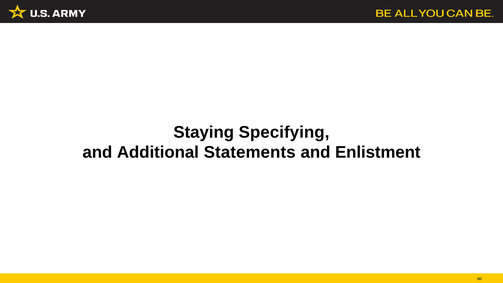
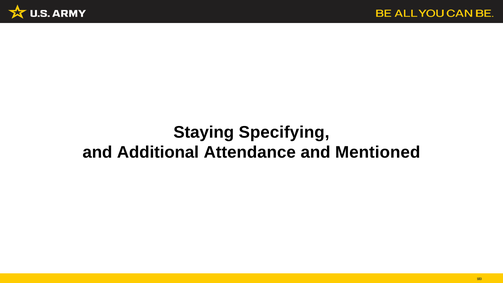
Statements: Statements -> Attendance (250, 152)
Enlistment: Enlistment -> Mentioned (378, 152)
